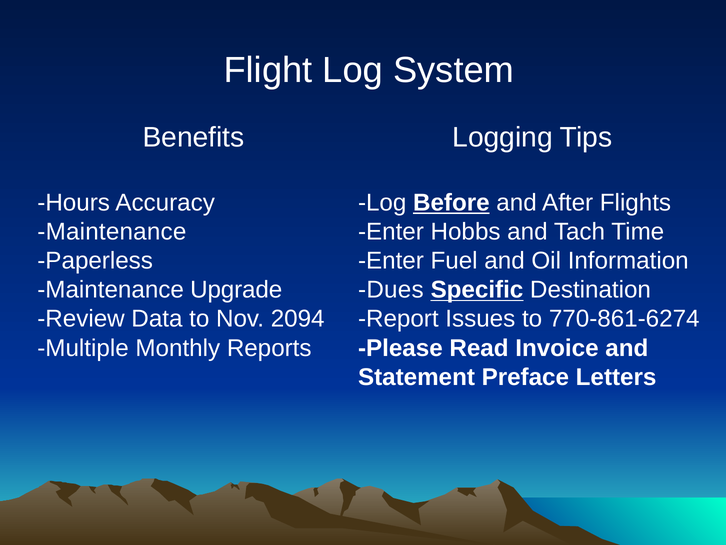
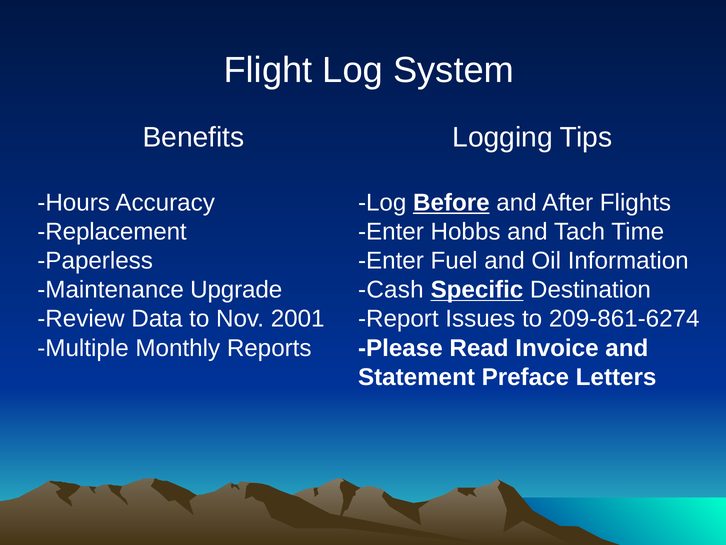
Maintenance: Maintenance -> Replacement (112, 232)
Dues: Dues -> Cash (391, 290)
2094: 2094 -> 2001 (298, 319)
770-861-6274: 770-861-6274 -> 209-861-6274 (624, 319)
